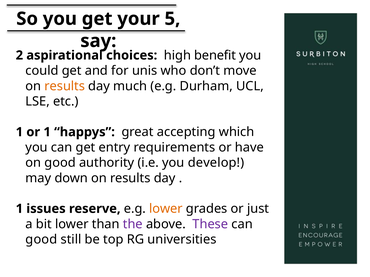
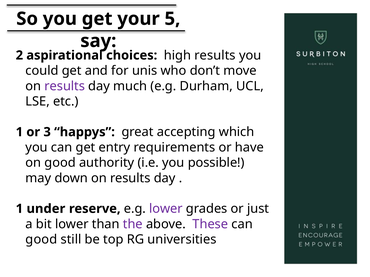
high benefit: benefit -> results (215, 55)
results colour: orange -> purple (65, 86)
or 1: 1 -> 3 (47, 132)
develop: develop -> possible (216, 163)
issues: issues -> under (46, 209)
lower colour: orange -> purple (166, 209)
